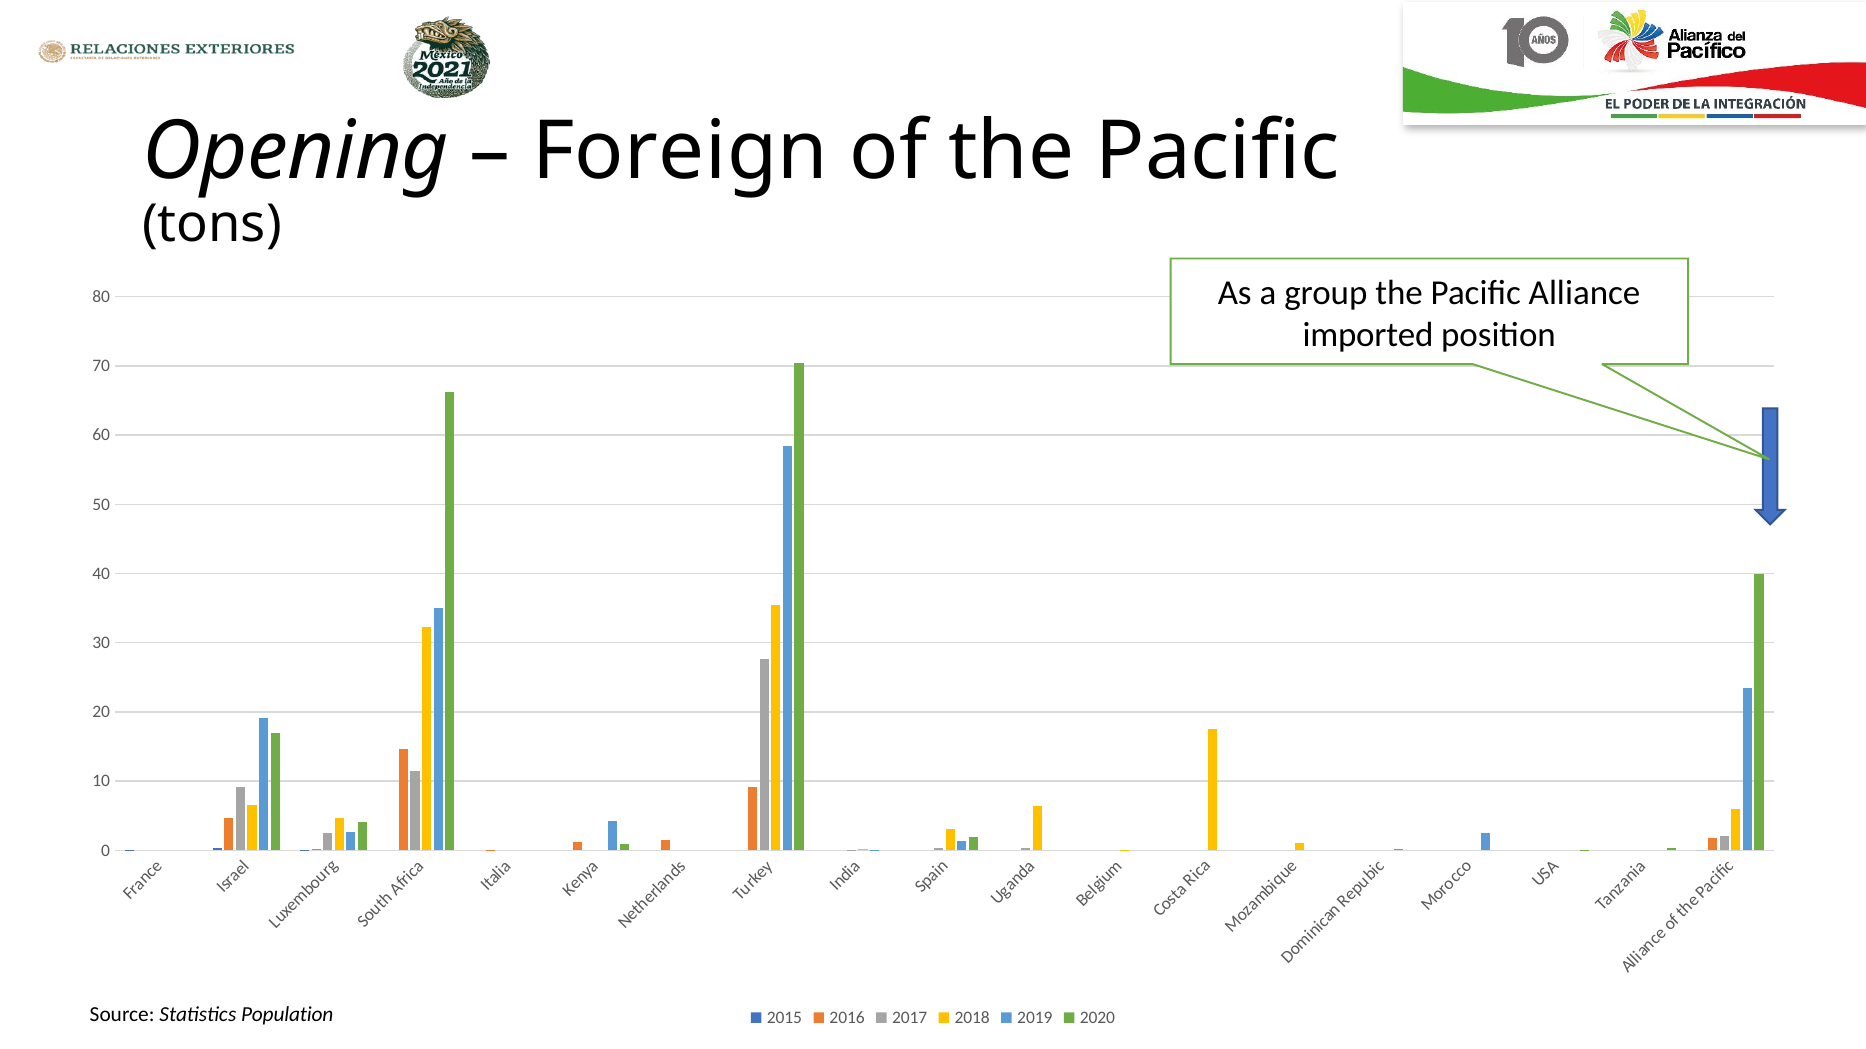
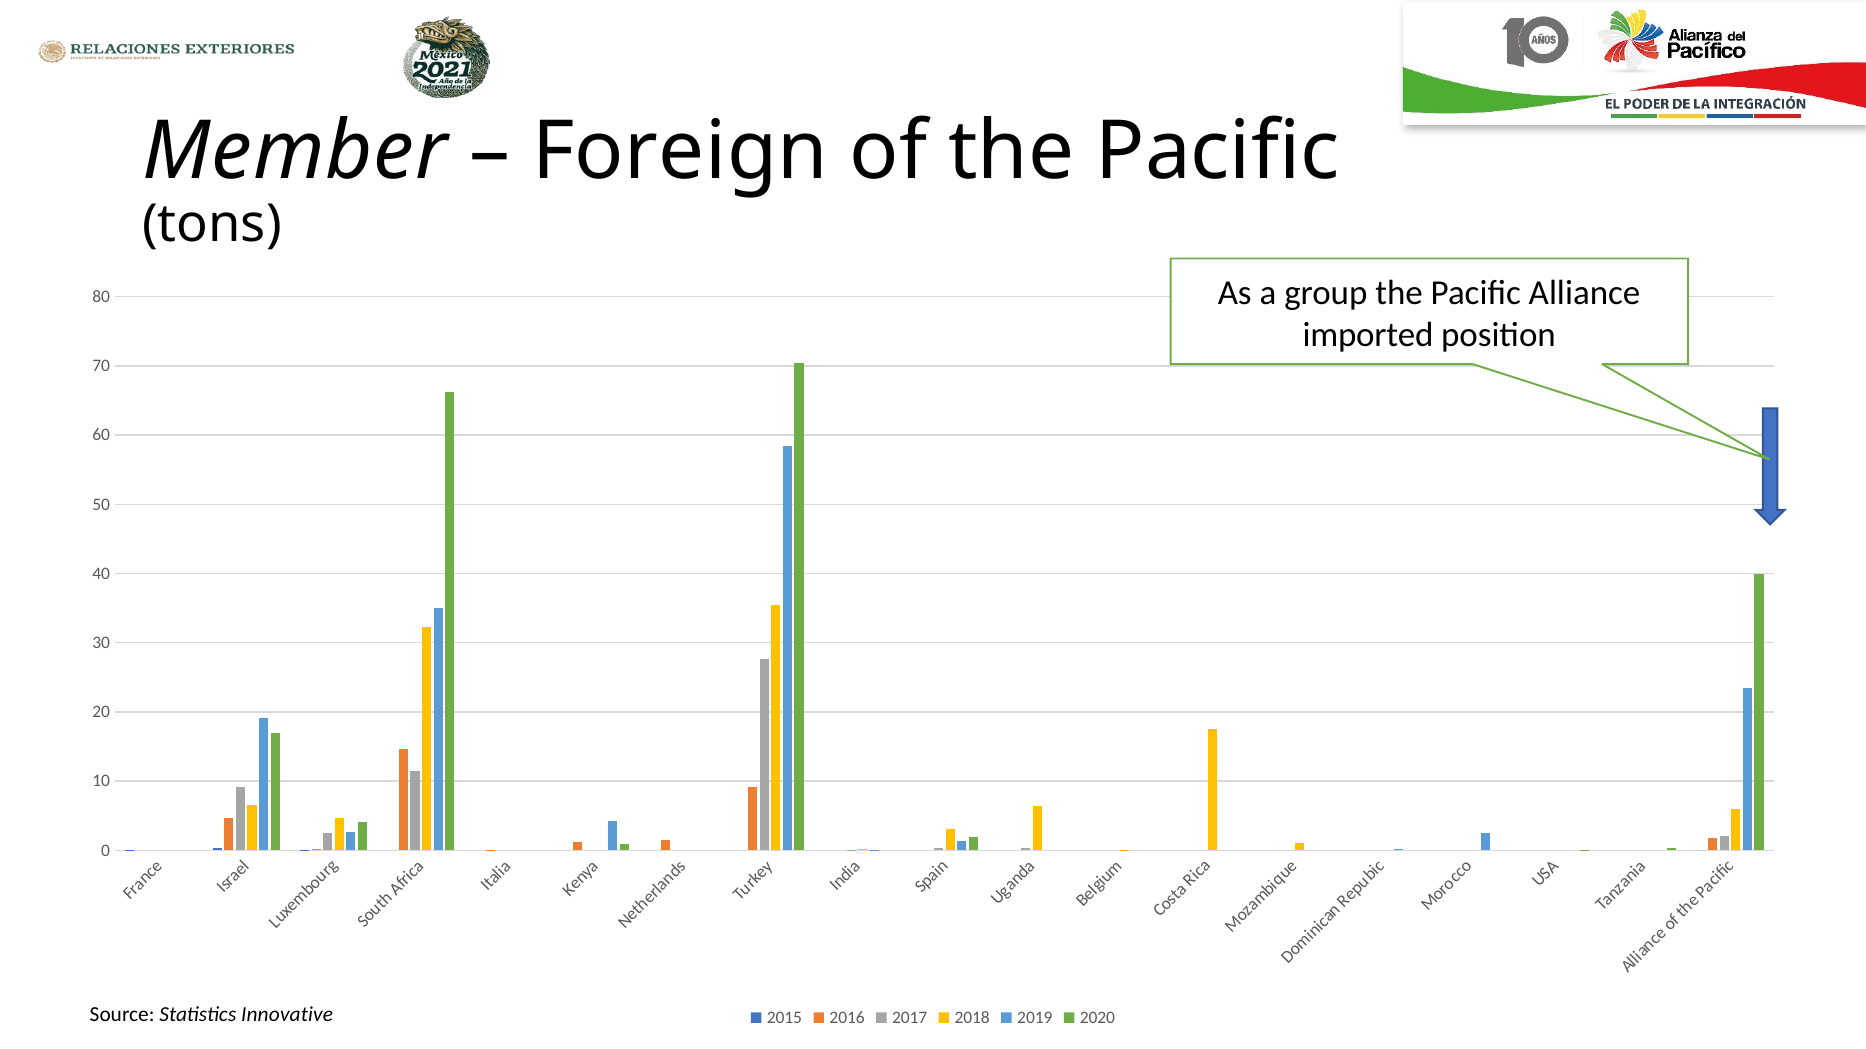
Opening: Opening -> Member (295, 152)
Population: Population -> Innovative (287, 1015)
